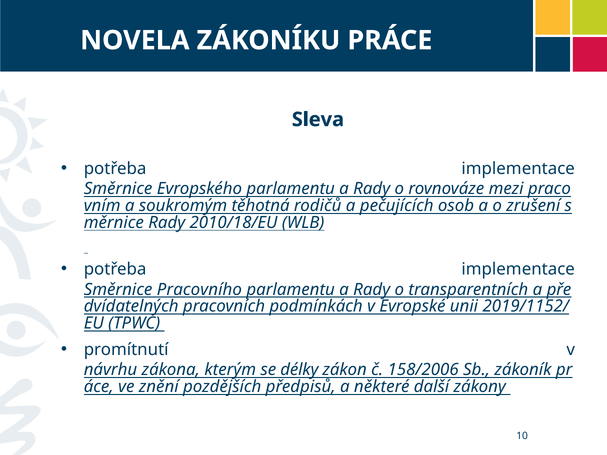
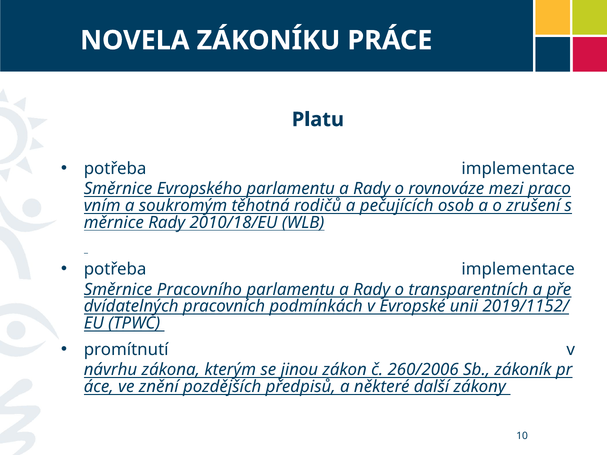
Sleva: Sleva -> Platu (318, 120)
délky: délky -> jinou (299, 370)
158/2006: 158/2006 -> 260/2006 (423, 370)
